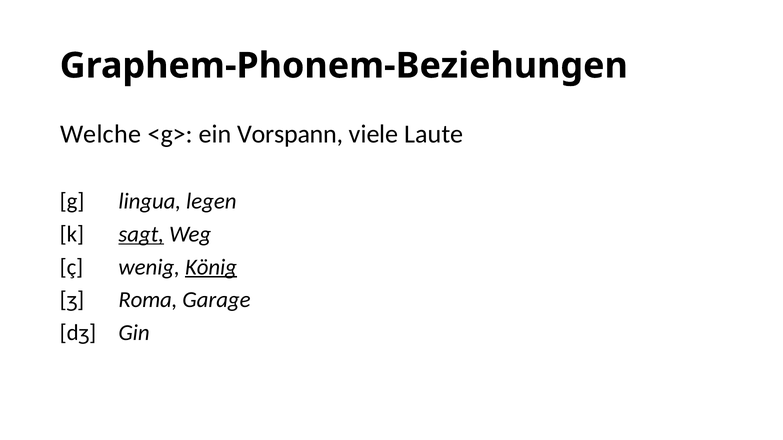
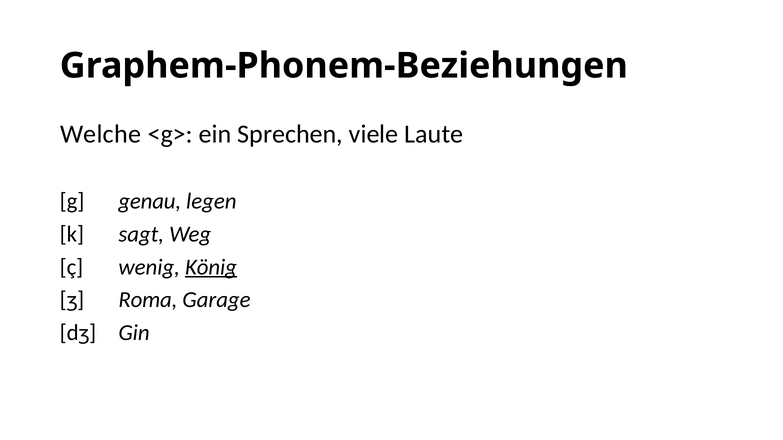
Vorspann: Vorspann -> Sprechen (290, 134)
lingua: lingua -> genau (150, 202)
sagt underline: present -> none (141, 234)
